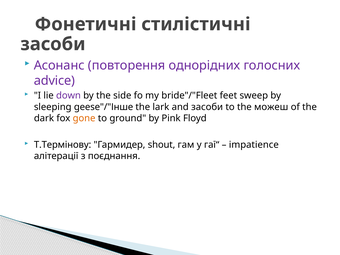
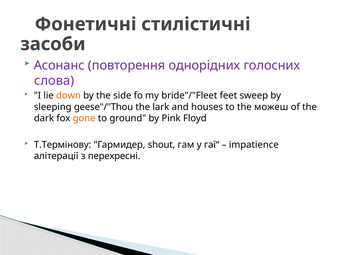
advice: advice -> слова (54, 81)
down colour: purple -> orange (68, 96)
geese"/"Інше: geese"/"Інше -> geese"/"Thou (104, 107)
and засоби: засоби -> houses (207, 107)
поєднання: поєднання -> перехресні (114, 156)
